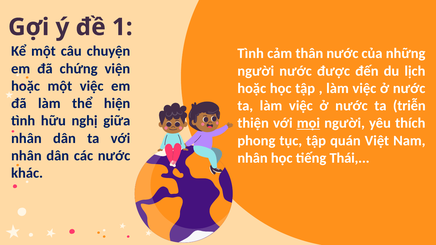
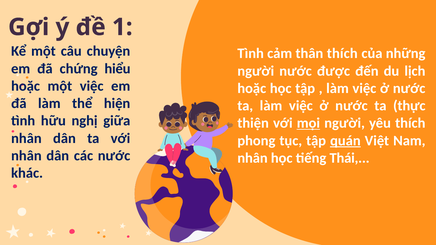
thân nước: nước -> thích (342, 54)
viện: viện -> hiểu (117, 69)
triễn: triễn -> thực (409, 106)
quán underline: none -> present (345, 141)
